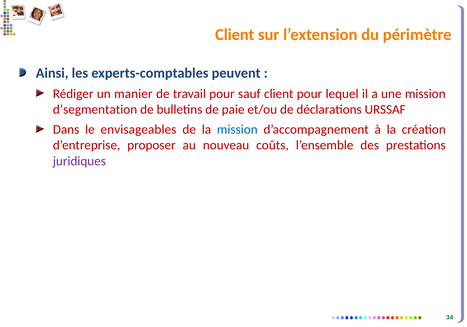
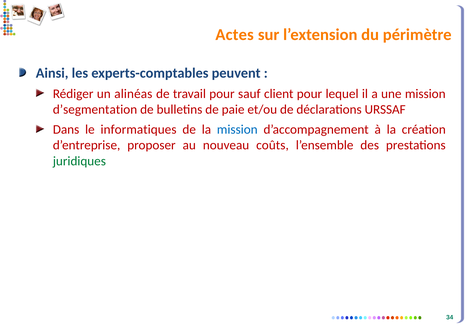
Client: Client -> Actes (235, 35)
manier: manier -> alinéas (133, 94)
envisageables: envisageables -> informatiques (139, 129)
juridiques colour: purple -> green (79, 161)
